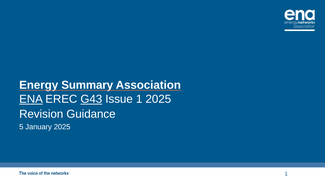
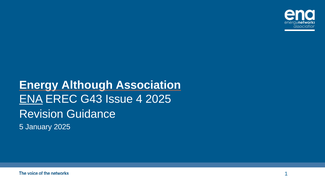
Summary: Summary -> Although (87, 85)
G43 underline: present -> none (91, 99)
Issue 1: 1 -> 4 (139, 99)
